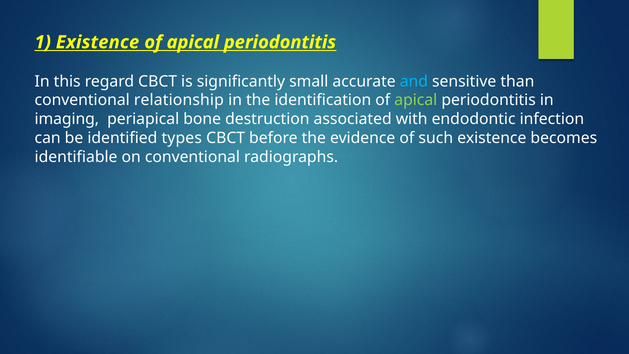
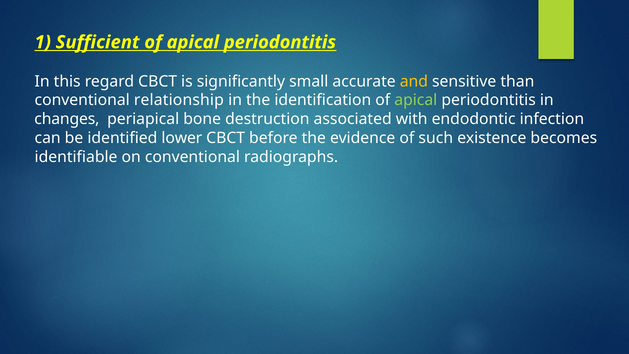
1 Existence: Existence -> Sufficient (98, 42)
and colour: light blue -> yellow (414, 81)
imaging: imaging -> changes (67, 119)
types: types -> lower (182, 138)
